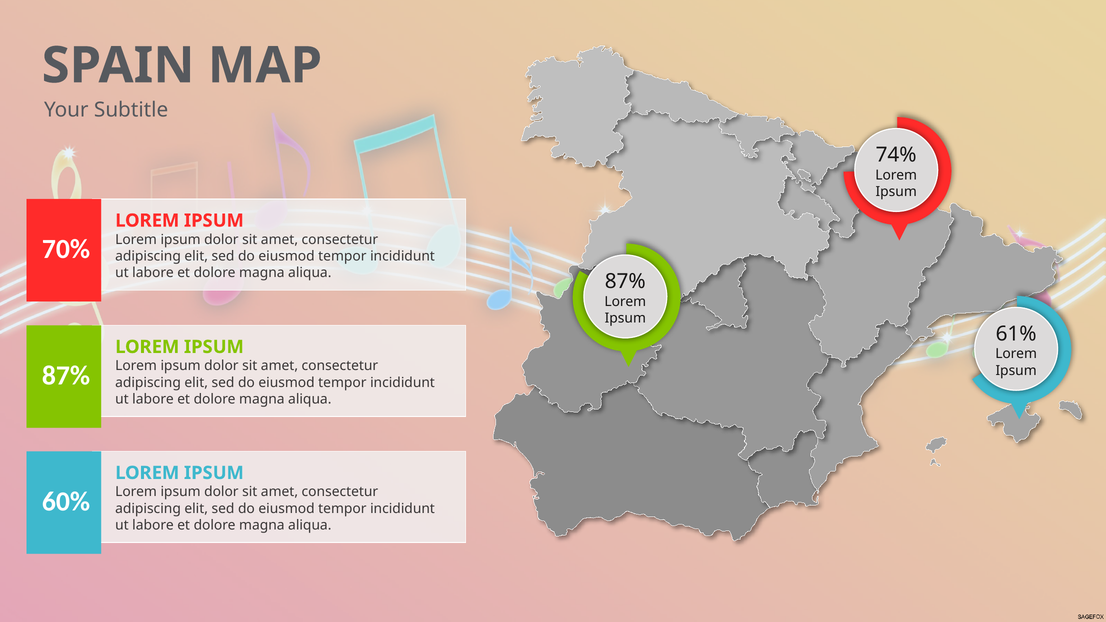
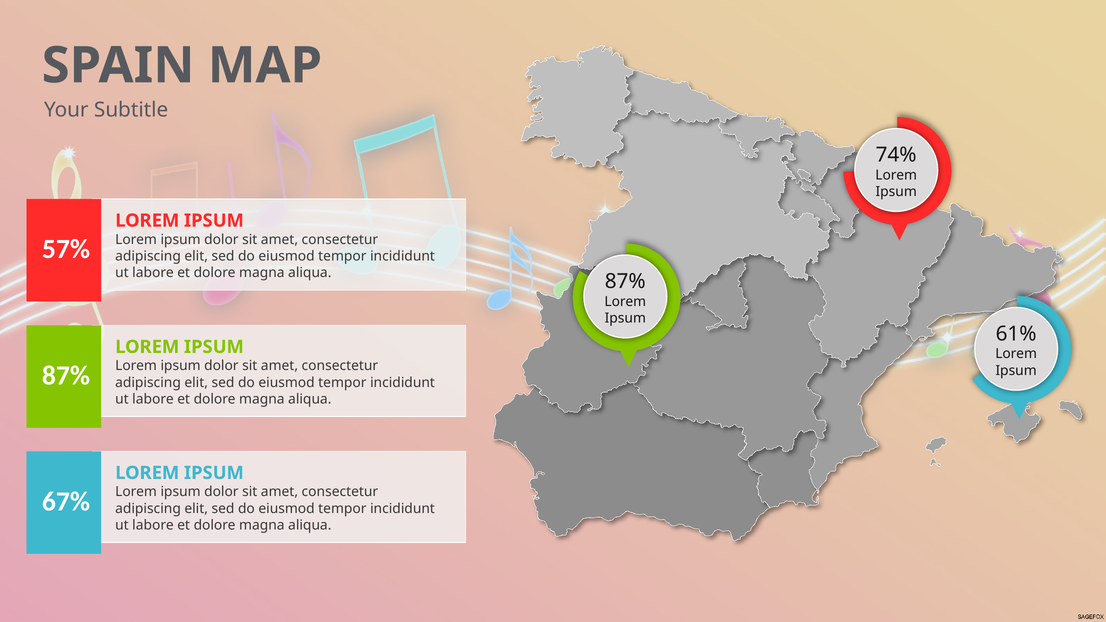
70%: 70% -> 57% (66, 249)
60%: 60% -> 67% (66, 502)
